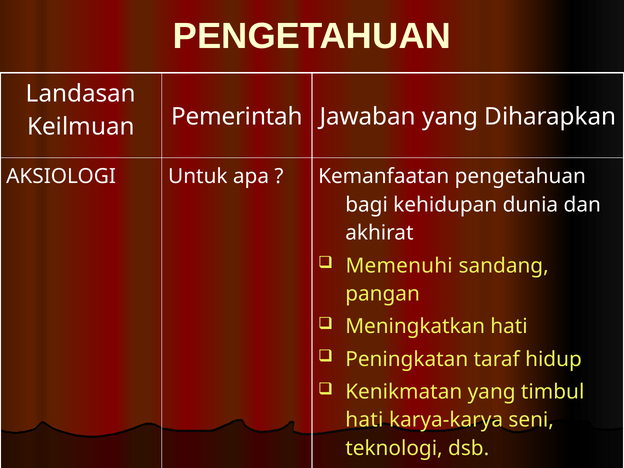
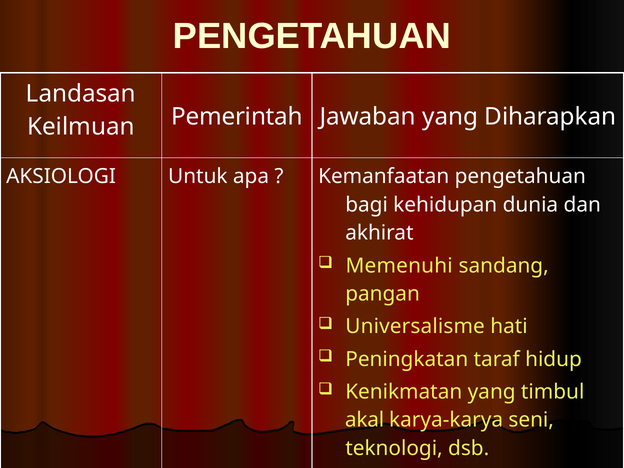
Meningkatkan: Meningkatkan -> Universalisme (415, 327)
hati: hati -> akal (365, 420)
